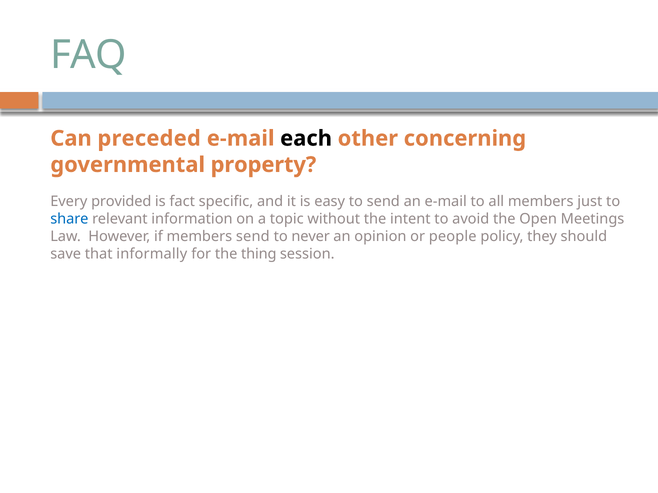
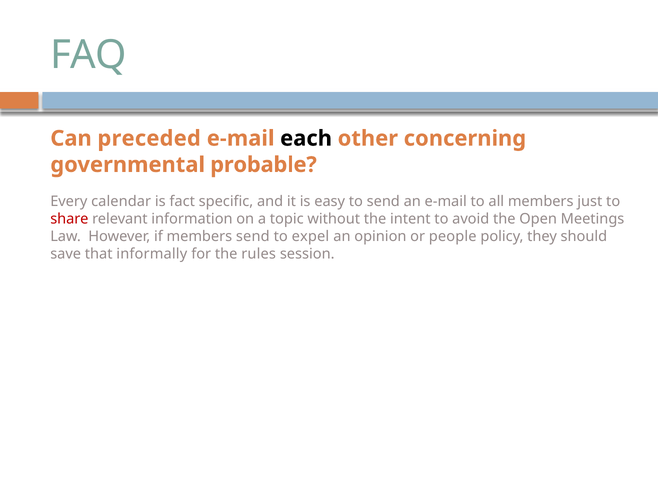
property: property -> probable (264, 165)
provided: provided -> calendar (121, 202)
share colour: blue -> red (69, 219)
never: never -> expel (310, 237)
thing: thing -> rules (259, 254)
